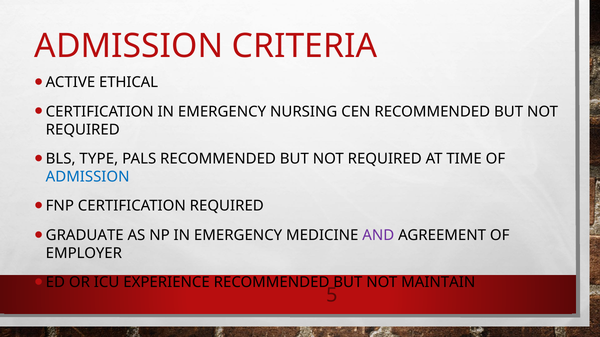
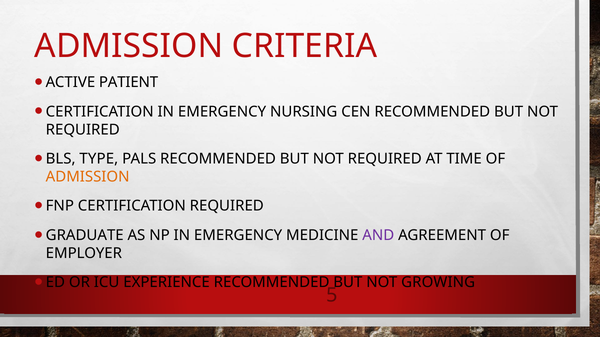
ETHICAL: ETHICAL -> PATIENT (129, 83)
ADMISSION colour: blue -> orange (88, 177)
MAINTAIN: MAINTAIN -> GROWING (438, 283)
